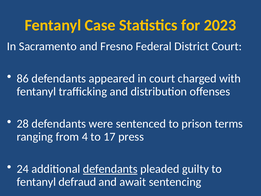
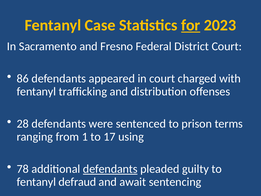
for underline: none -> present (191, 25)
4: 4 -> 1 (85, 137)
press: press -> using (131, 137)
24: 24 -> 78 (23, 169)
